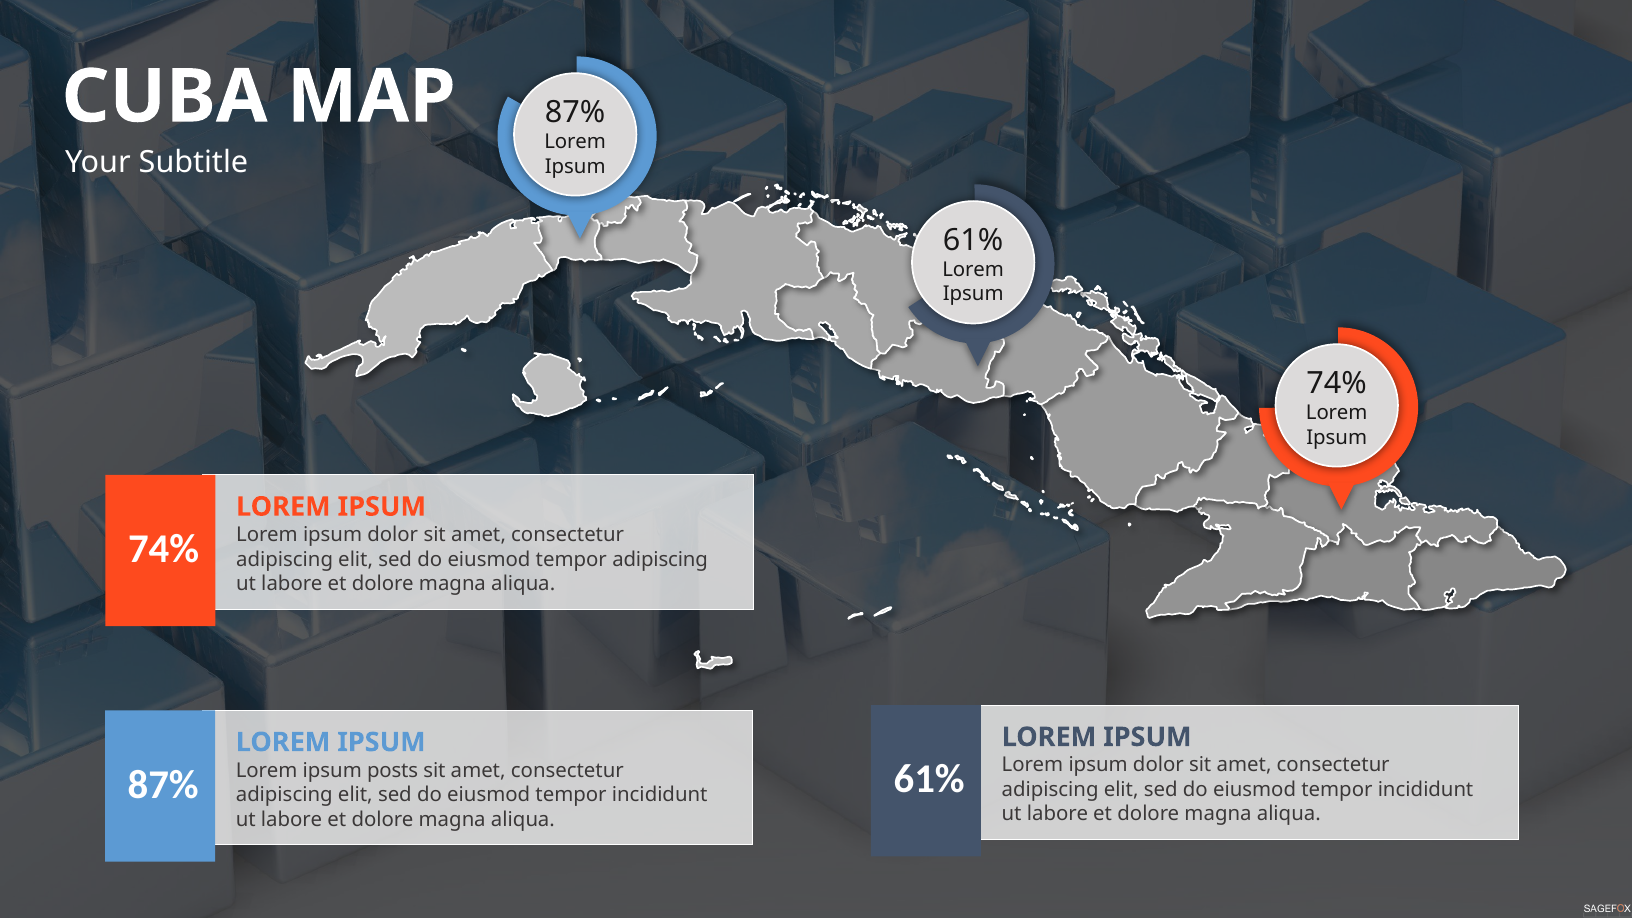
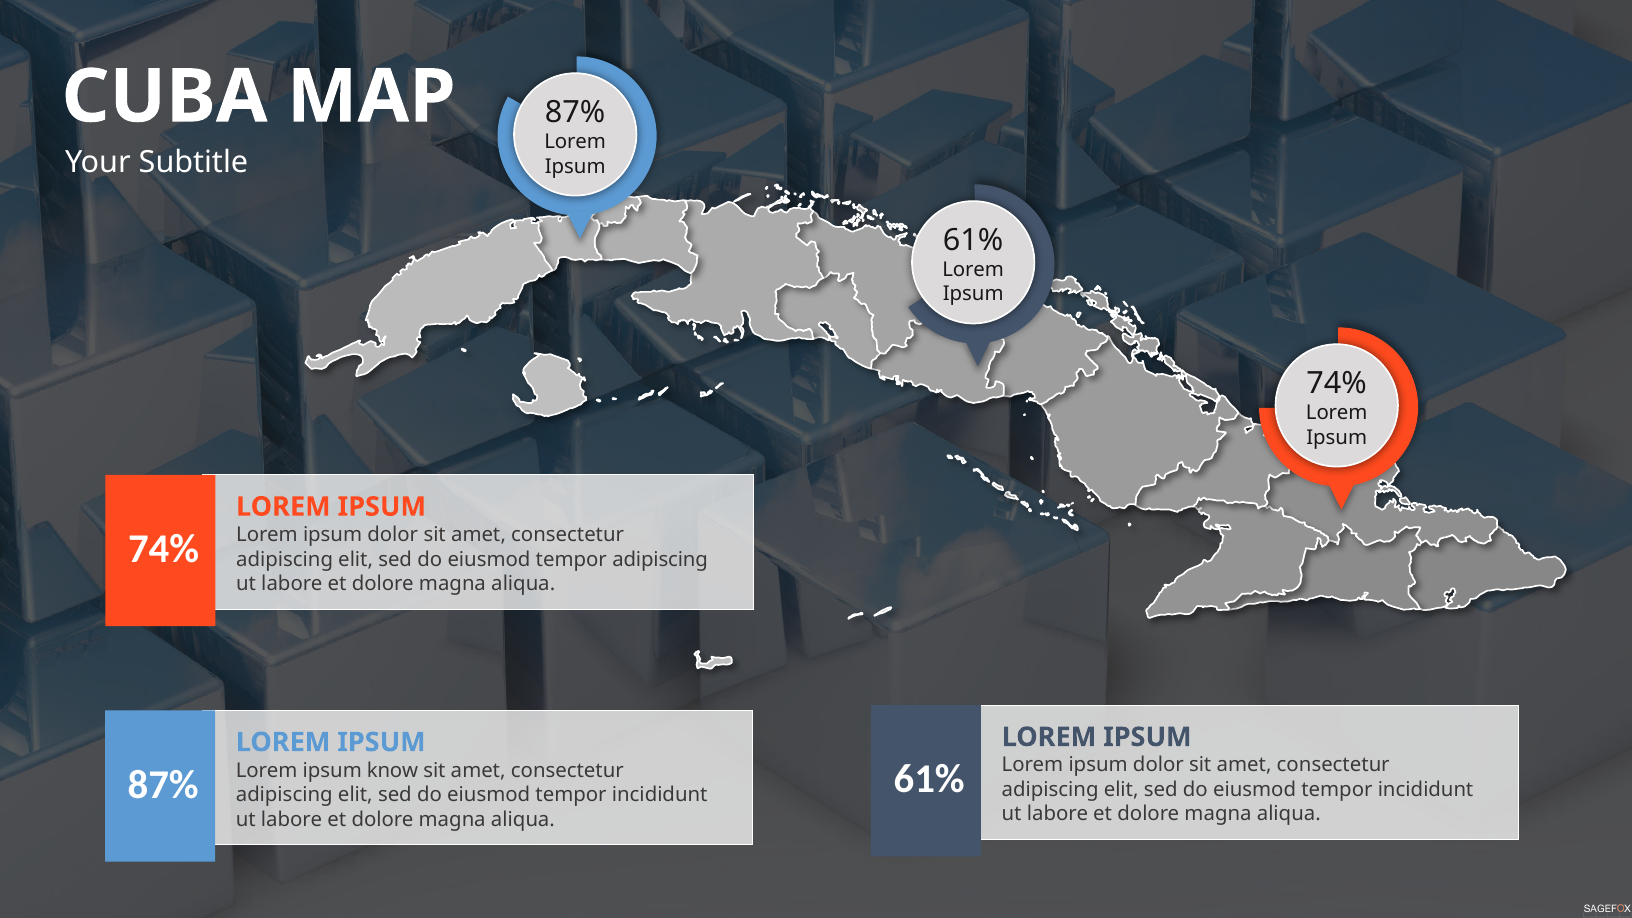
posts: posts -> know (393, 770)
